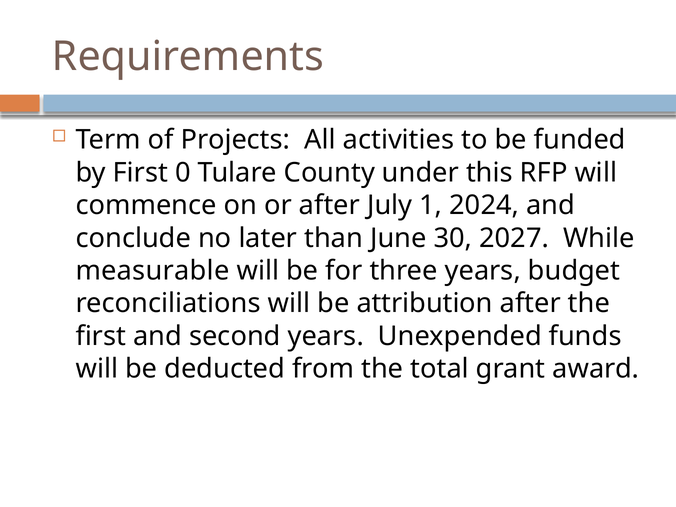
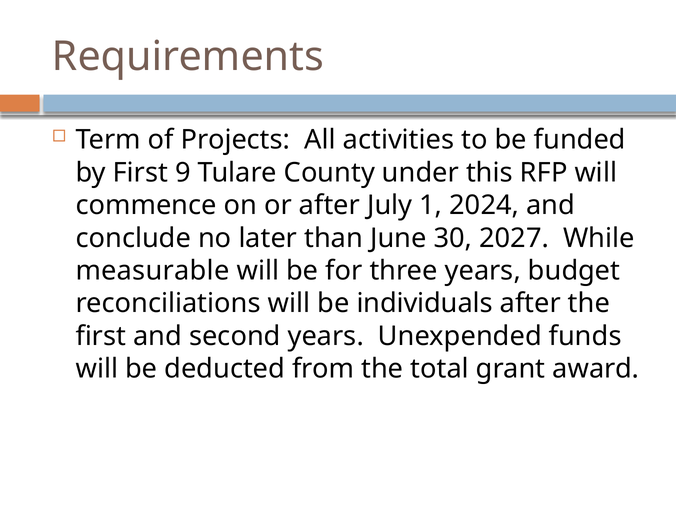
0: 0 -> 9 (183, 173)
attribution: attribution -> individuals (425, 303)
